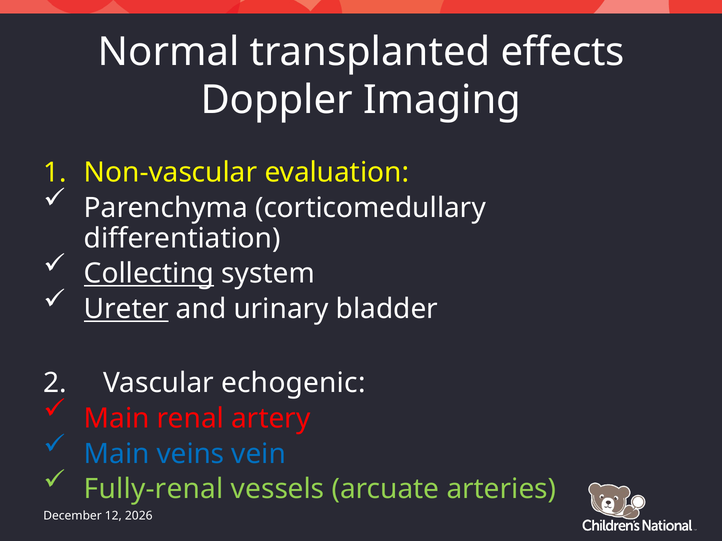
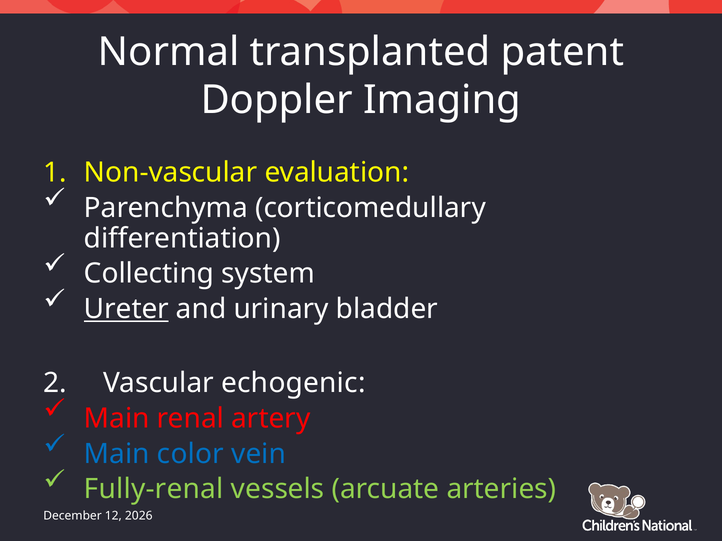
effects: effects -> patent (562, 52)
Collecting underline: present -> none (149, 274)
veins: veins -> color (190, 454)
